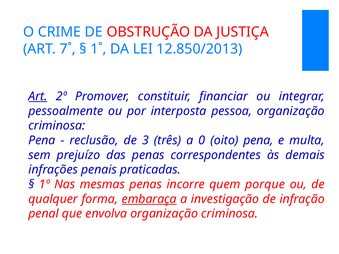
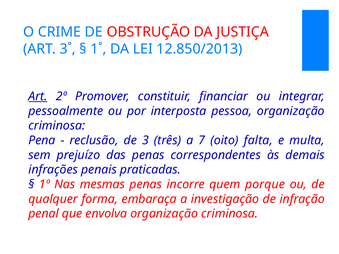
7˚: 7˚ -> 3˚ (68, 49)
0: 0 -> 7 (202, 141)
oito pena: pena -> falta (258, 141)
embaraça underline: present -> none (149, 199)
